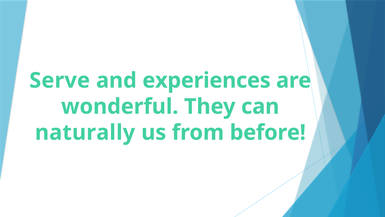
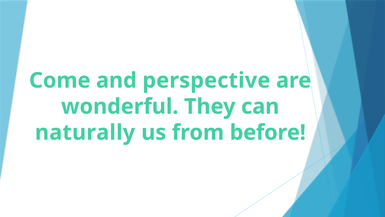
Serve: Serve -> Come (60, 80)
experiences: experiences -> perspective (206, 80)
